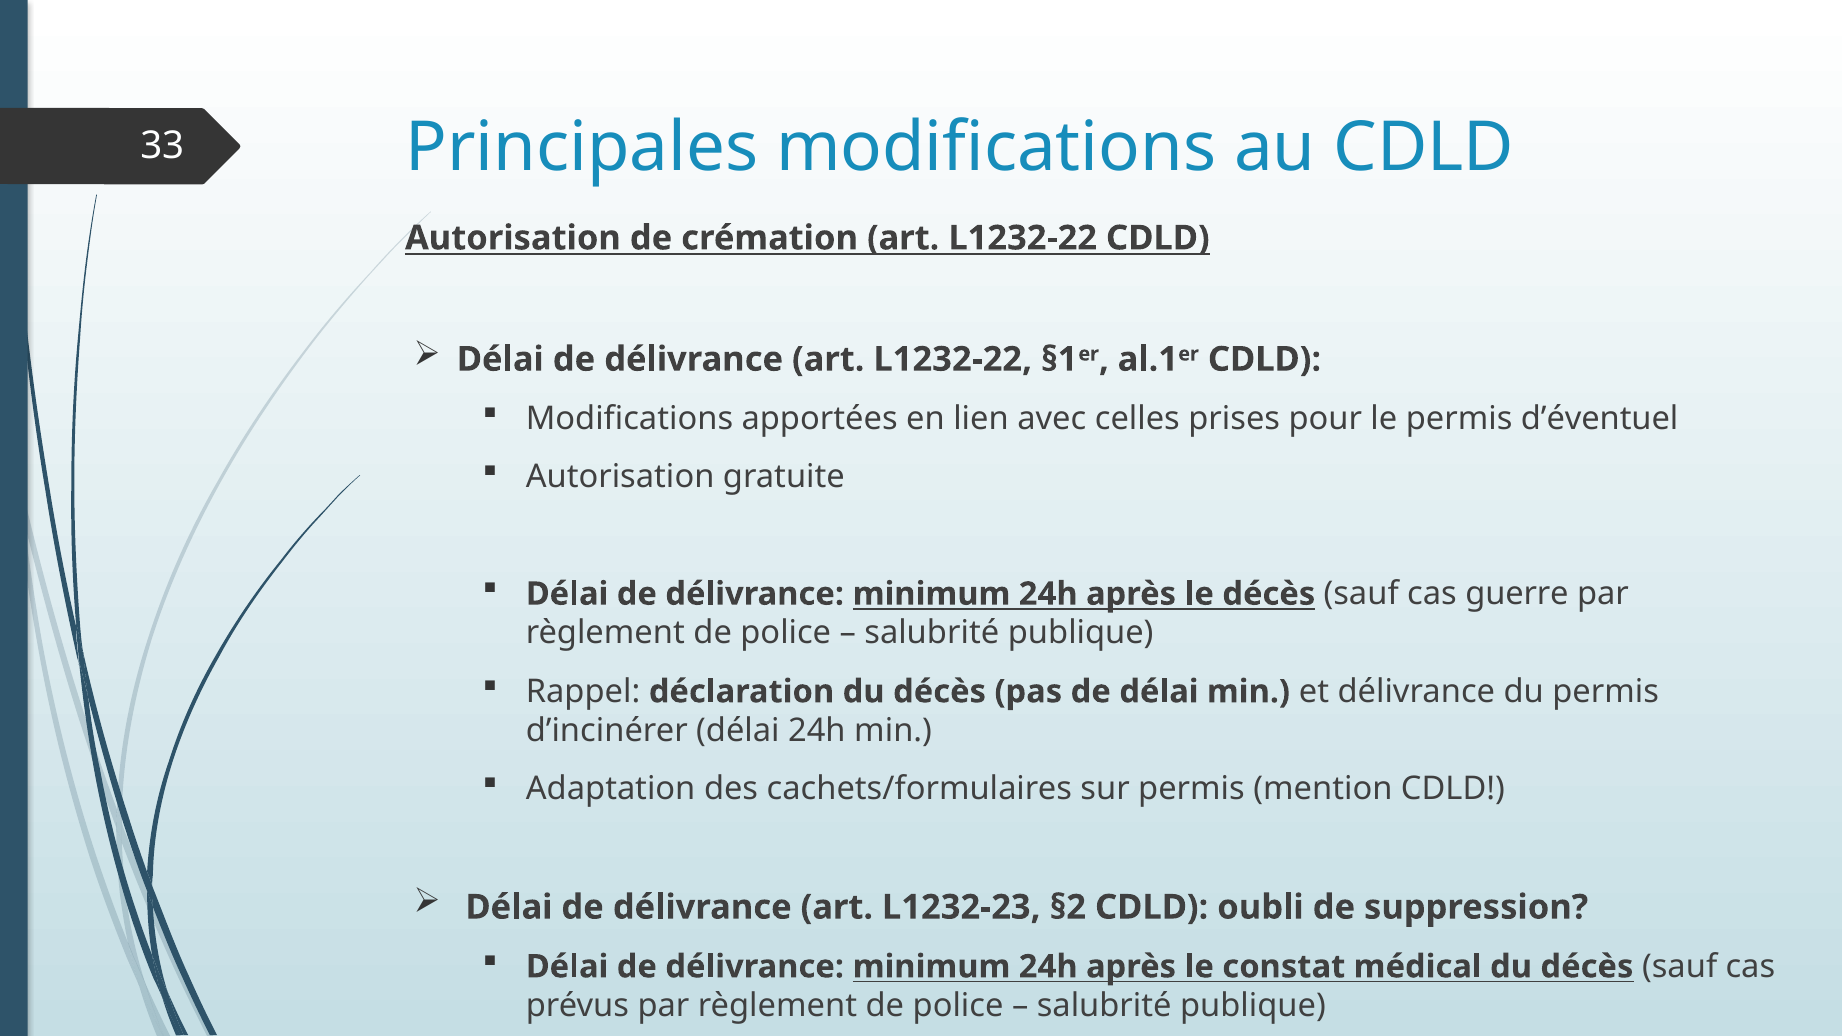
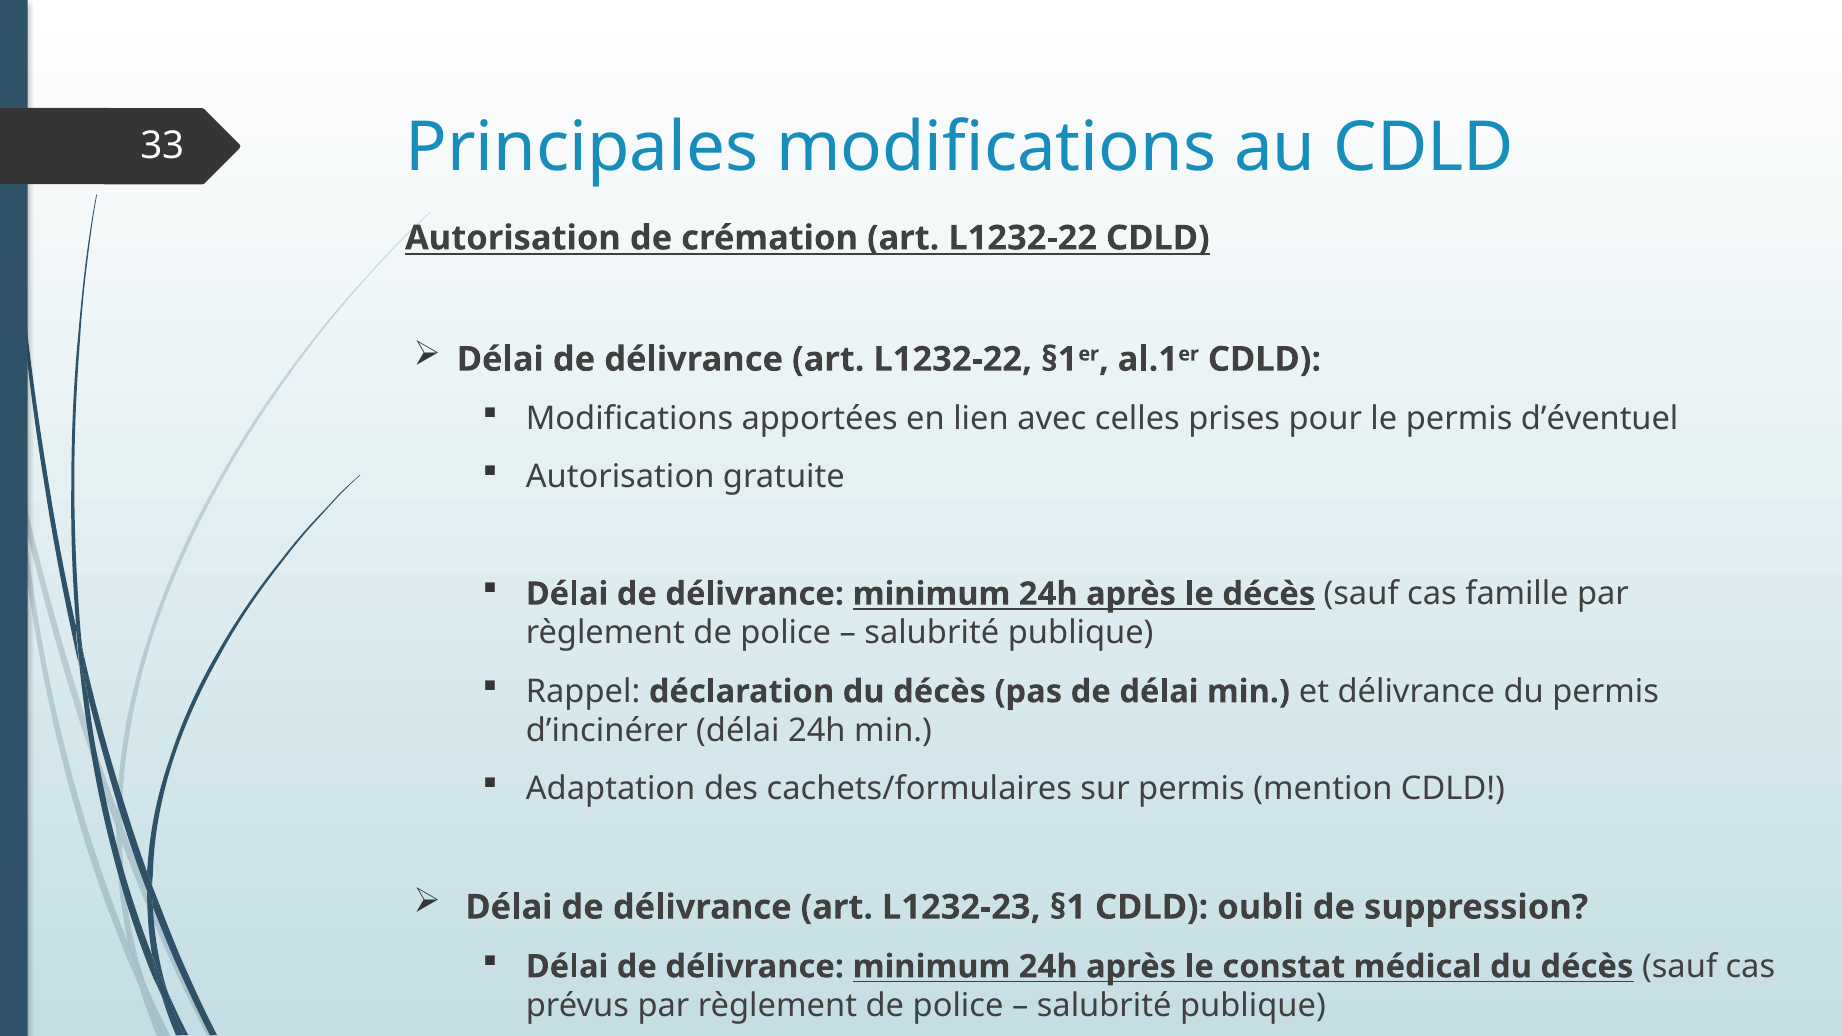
guerre: guerre -> famille (1517, 594)
§2: §2 -> §1 (1068, 907)
